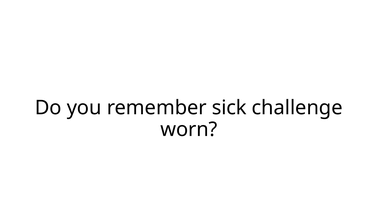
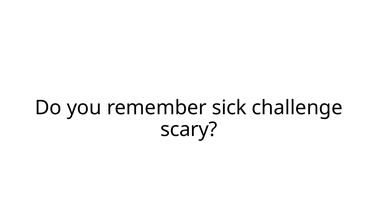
worn: worn -> scary (189, 129)
